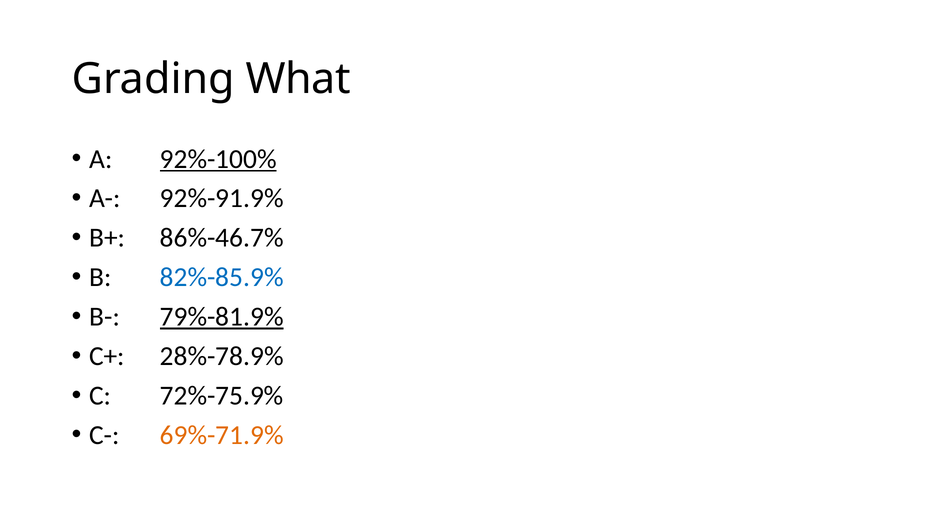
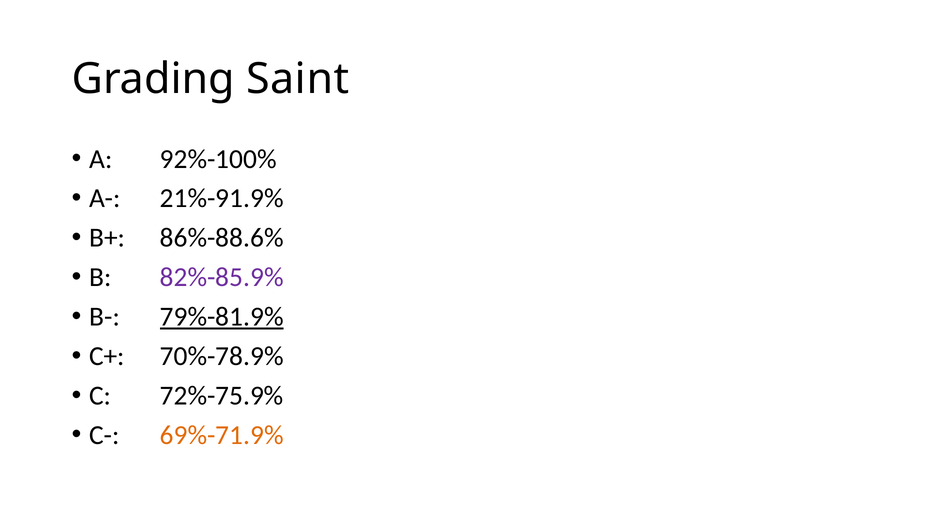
What: What -> Saint (298, 79)
92%-100% underline: present -> none (218, 159)
92%-91.9%: 92%-91.9% -> 21%-91.9% (222, 198)
86%-46.7%: 86%-46.7% -> 86%-88.6% (222, 238)
82%-85.9% colour: blue -> purple (222, 277)
28%-78.9%: 28%-78.9% -> 70%-78.9% (222, 356)
